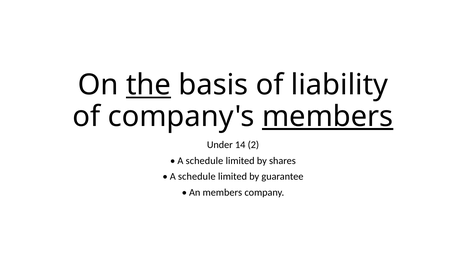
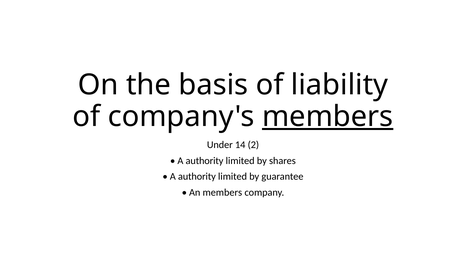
the underline: present -> none (149, 85)
schedule: schedule -> authority (205, 161)
schedule: schedule -> authority (197, 177)
